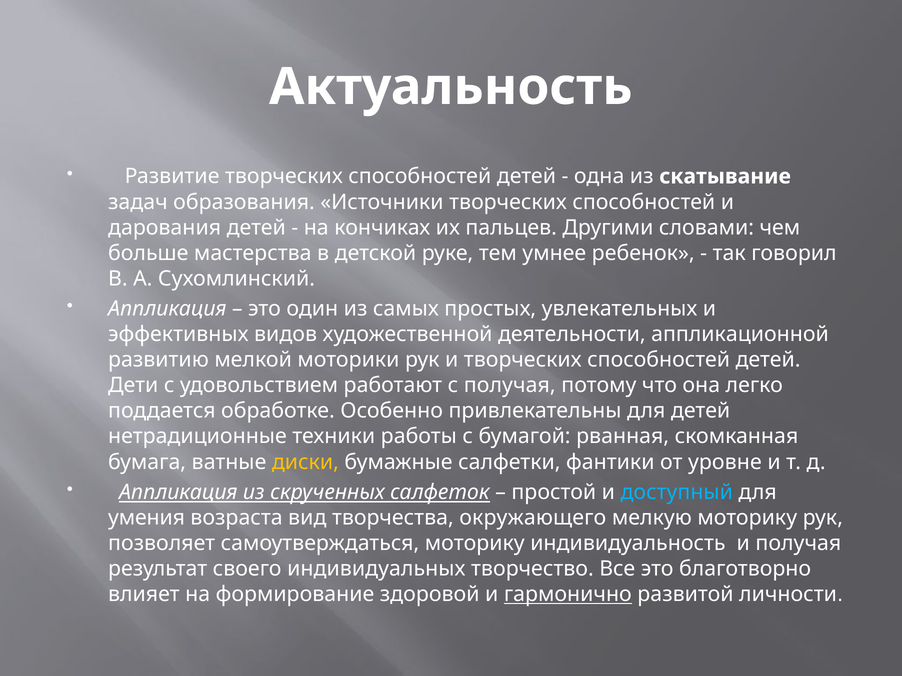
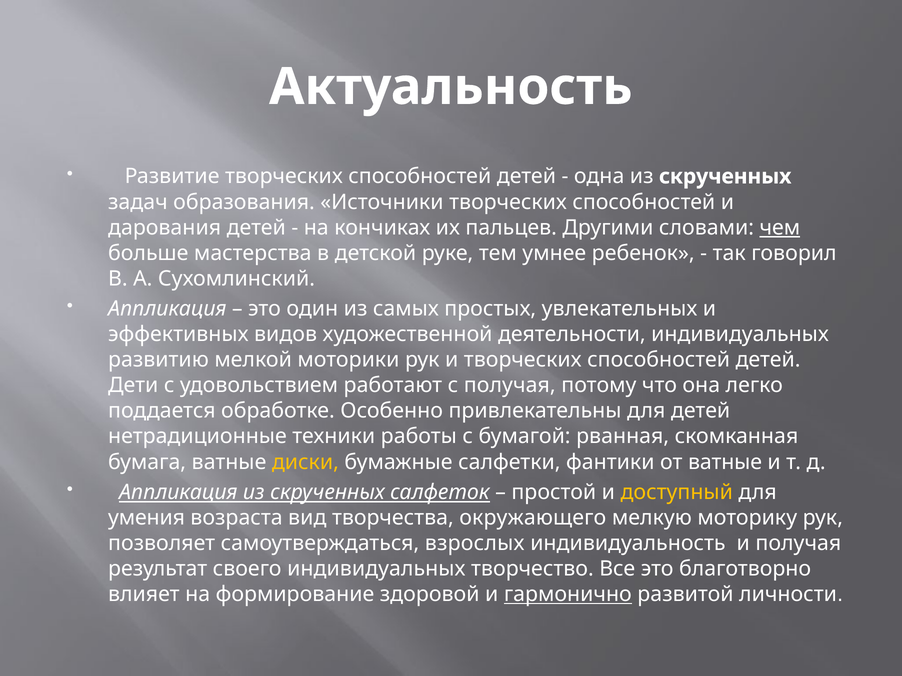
одна из скатывание: скатывание -> скрученных (725, 177)
чем underline: none -> present (780, 228)
деятельности аппликационной: аппликационной -> индивидуальных (740, 334)
от уровне: уровне -> ватные (725, 462)
доступный colour: light blue -> yellow (677, 492)
самоутверждаться моторику: моторику -> взрослых (475, 544)
